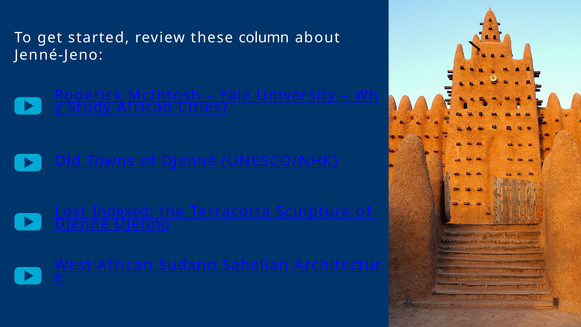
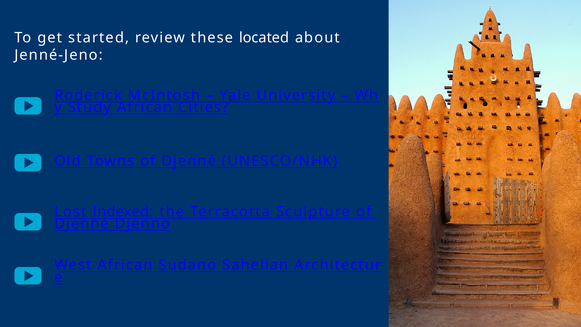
column: column -> located (264, 38)
